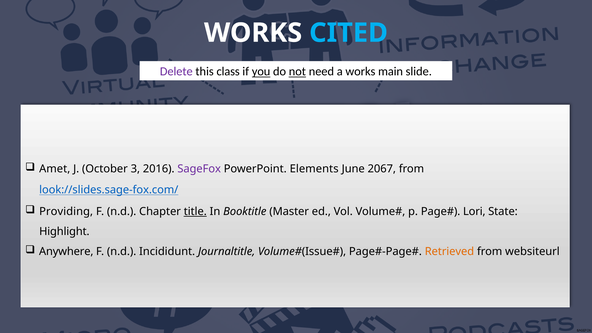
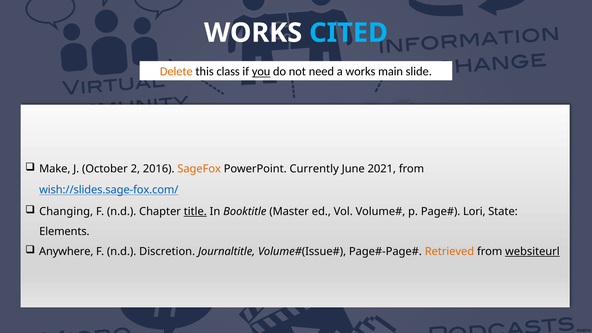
Delete colour: purple -> orange (176, 72)
not underline: present -> none (297, 72)
Amet: Amet -> Make (55, 169)
3: 3 -> 2 (135, 169)
SageFox colour: purple -> orange (199, 169)
Elements: Elements -> Currently (314, 169)
2067: 2067 -> 2021 (382, 169)
look://slides.sage-fox.com/: look://slides.sage-fox.com/ -> wish://slides.sage-fox.com/ (109, 190)
Providing: Providing -> Changing (66, 212)
Highlight: Highlight -> Elements (64, 232)
Incididunt: Incididunt -> Discretion (167, 252)
websiteurl underline: none -> present (532, 252)
